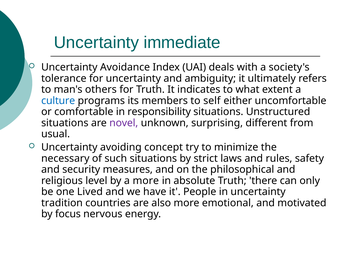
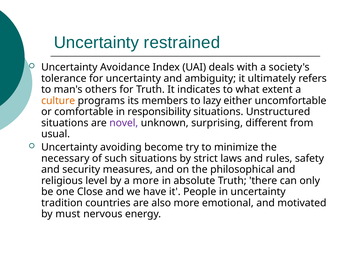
immediate: immediate -> restrained (182, 43)
culture colour: blue -> orange (58, 101)
self: self -> lazy (212, 101)
concept: concept -> become (164, 147)
Lived: Lived -> Close (90, 192)
focus: focus -> must (68, 214)
